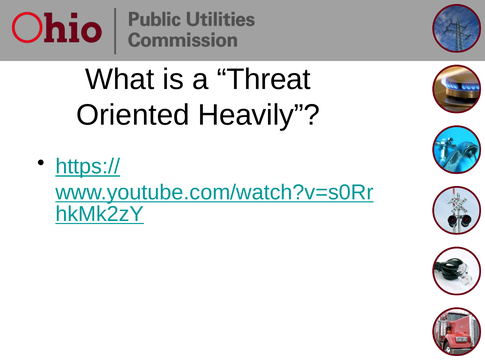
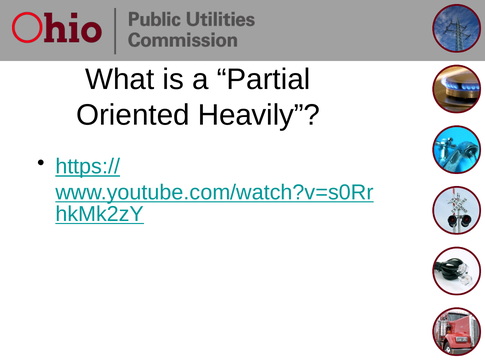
Threat: Threat -> Partial (264, 79)
